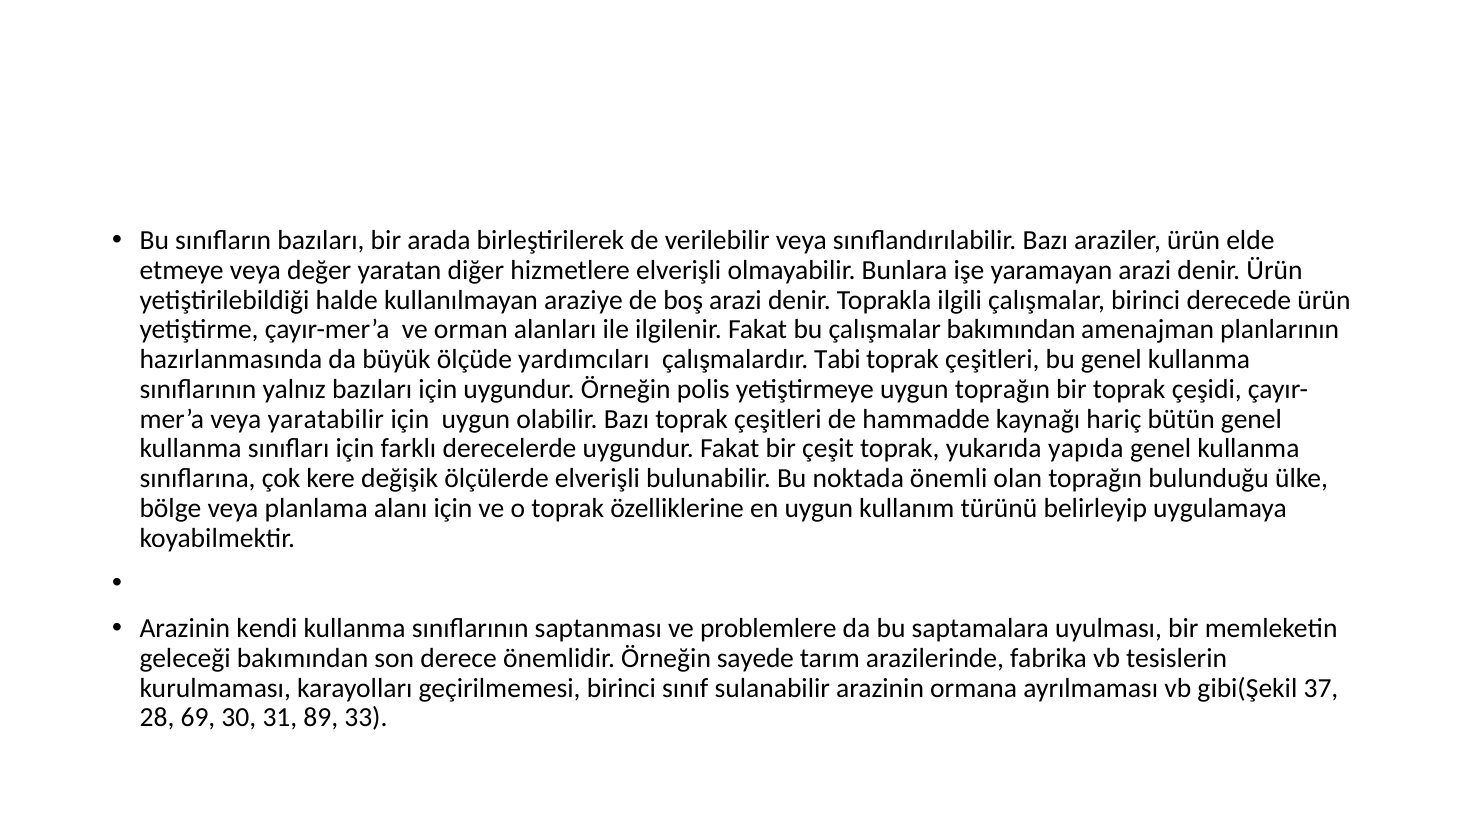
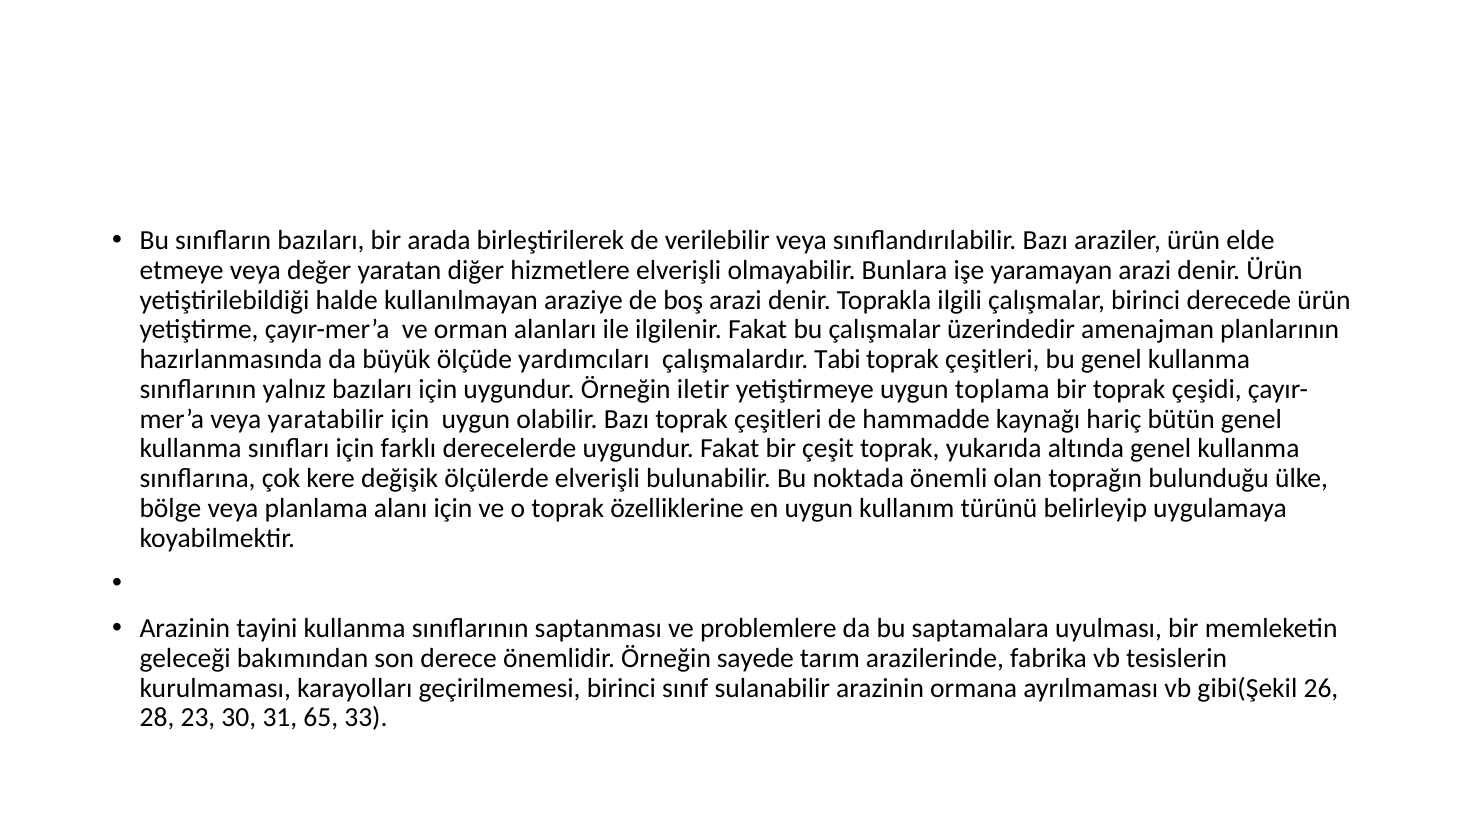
çalışmalar bakımından: bakımından -> üzerindedir (1011, 330)
polis: polis -> iletir (703, 389)
uygun toprağın: toprağın -> toplama (1002, 389)
yapıda: yapıda -> altında (1086, 449)
kendi: kendi -> tayini (267, 628)
37: 37 -> 26 (1321, 688)
69: 69 -> 23 (198, 718)
89: 89 -> 65 (321, 718)
